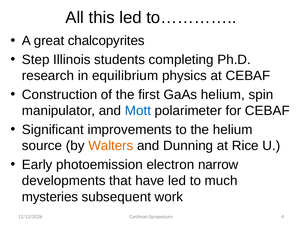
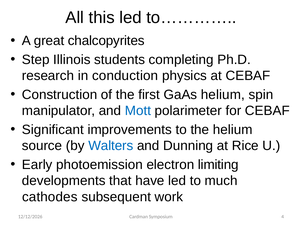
equilibrium: equilibrium -> conduction (125, 76)
Walters colour: orange -> blue (111, 145)
narrow: narrow -> limiting (218, 164)
mysteries: mysteries -> cathodes (50, 196)
